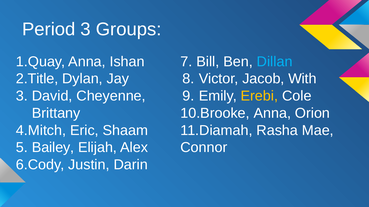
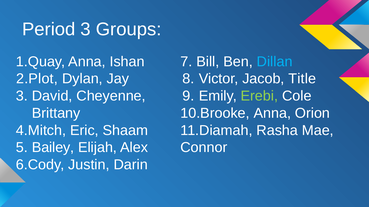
2.Title: 2.Title -> 2.Plot (37, 79)
With: With -> Title (302, 79)
Erebi colour: yellow -> light green (259, 96)
